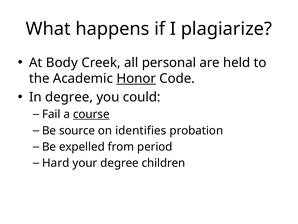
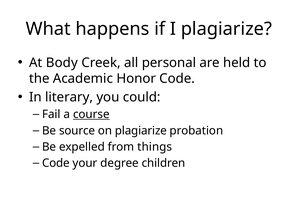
Honor underline: present -> none (136, 78)
In degree: degree -> literary (69, 97)
on identifies: identifies -> plagiarize (141, 130)
period: period -> things (155, 147)
Hard: Hard -> Code (56, 163)
